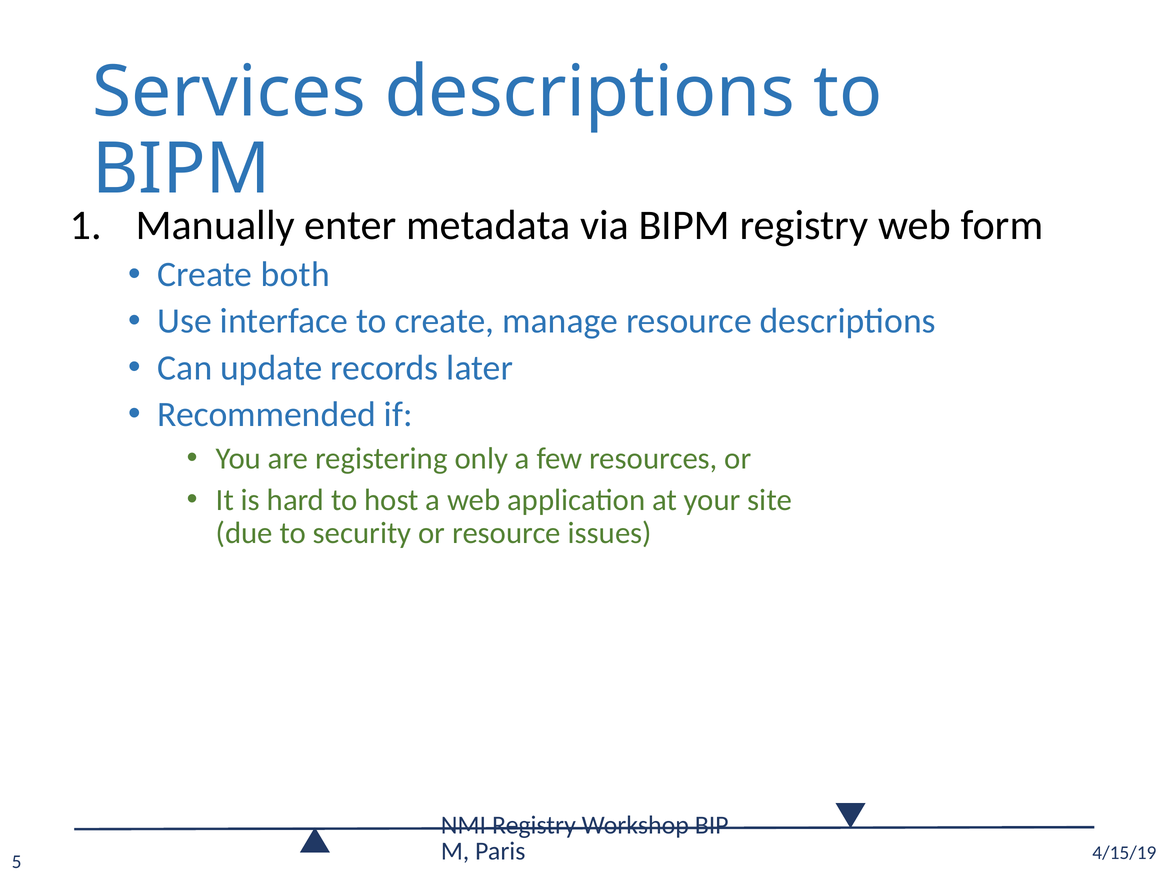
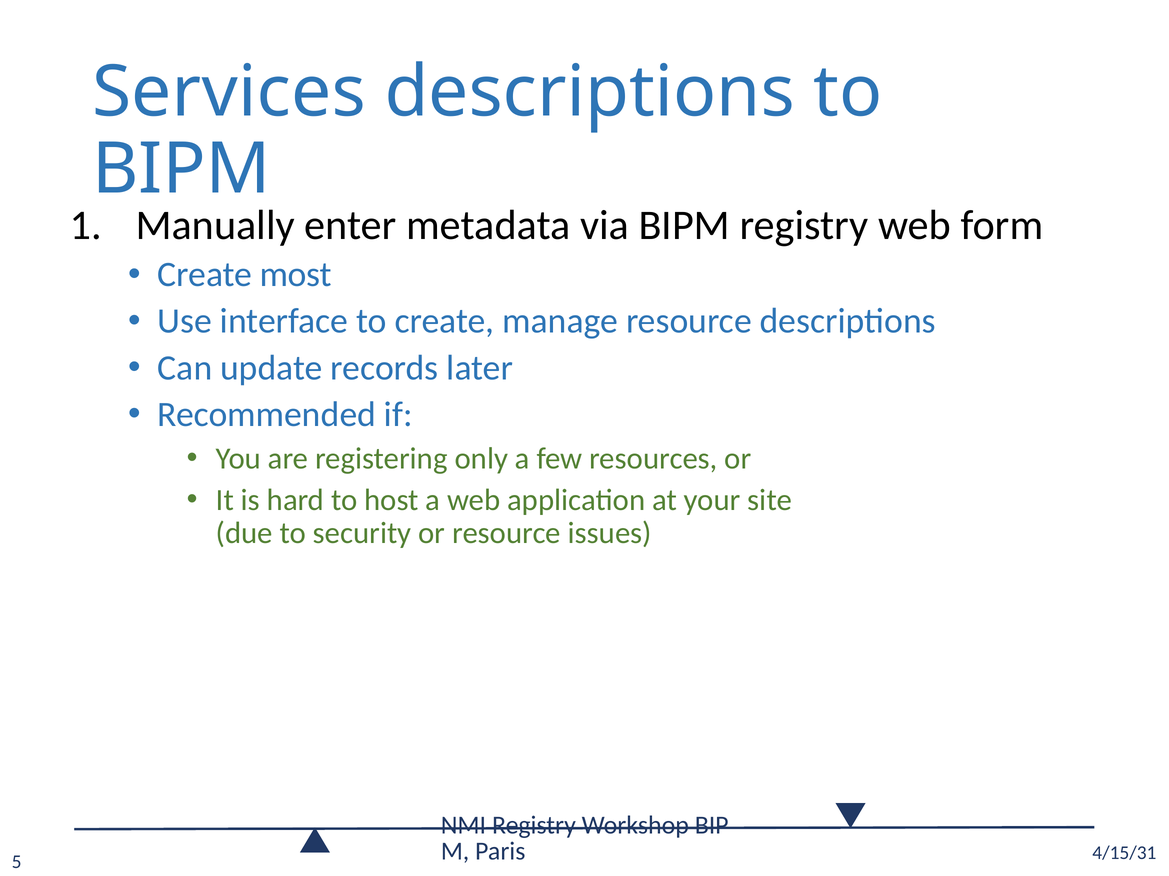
both: both -> most (296, 275)
4/15/19: 4/15/19 -> 4/15/31 (1124, 853)
